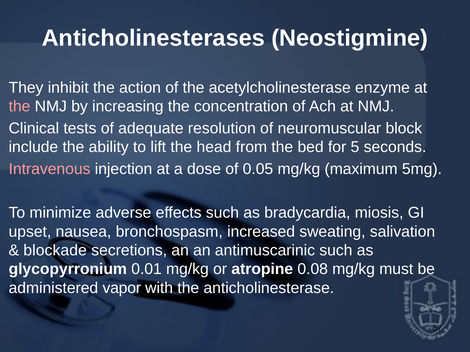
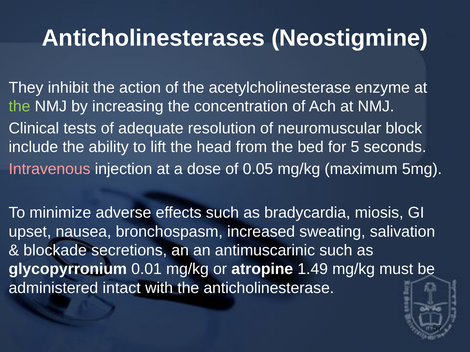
the colour: pink -> light green (19, 107)
0.08: 0.08 -> 1.49 (313, 269)
vapor: vapor -> intact (122, 288)
